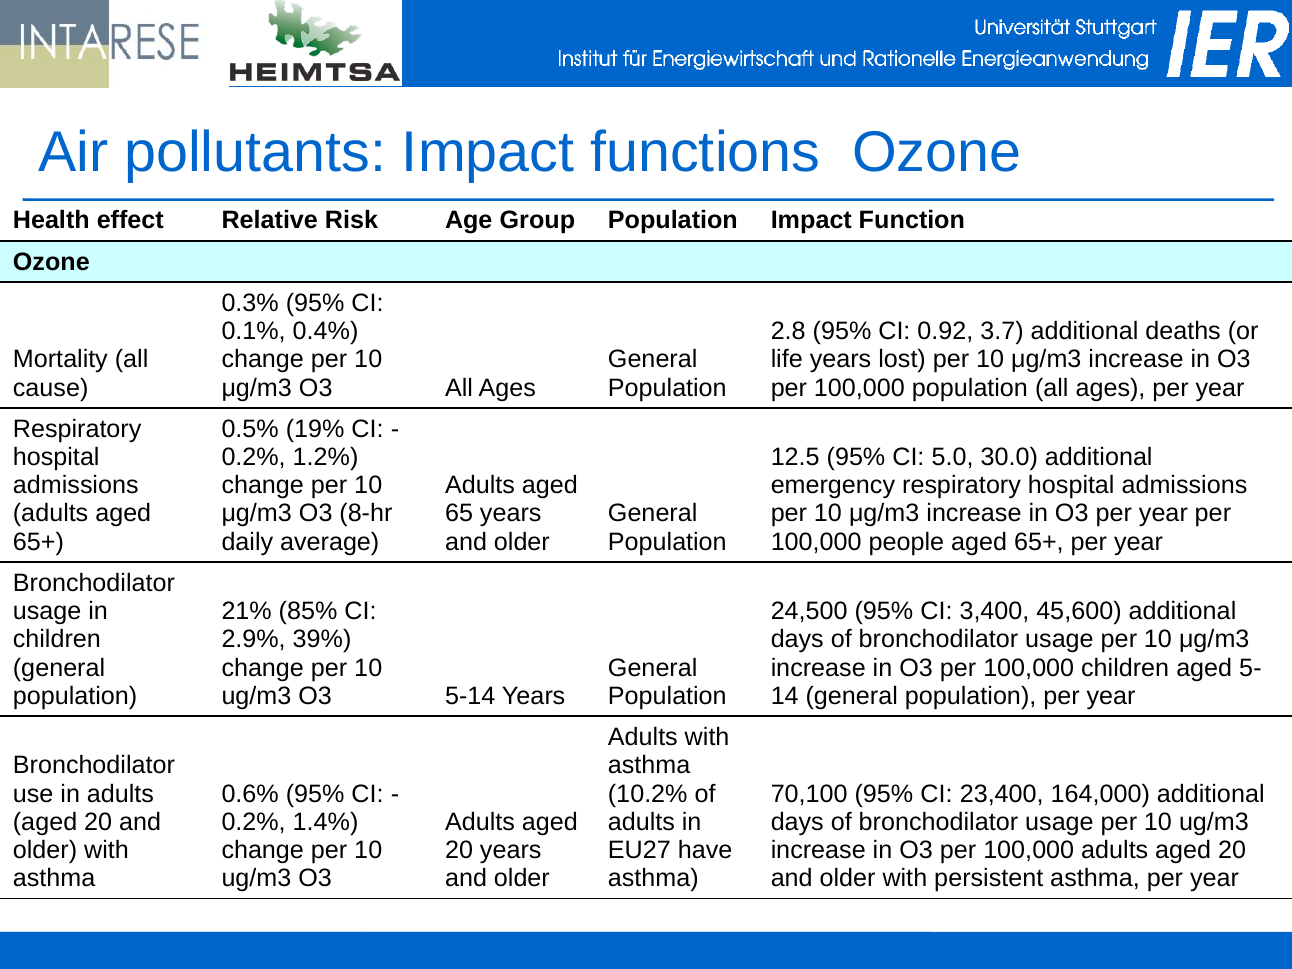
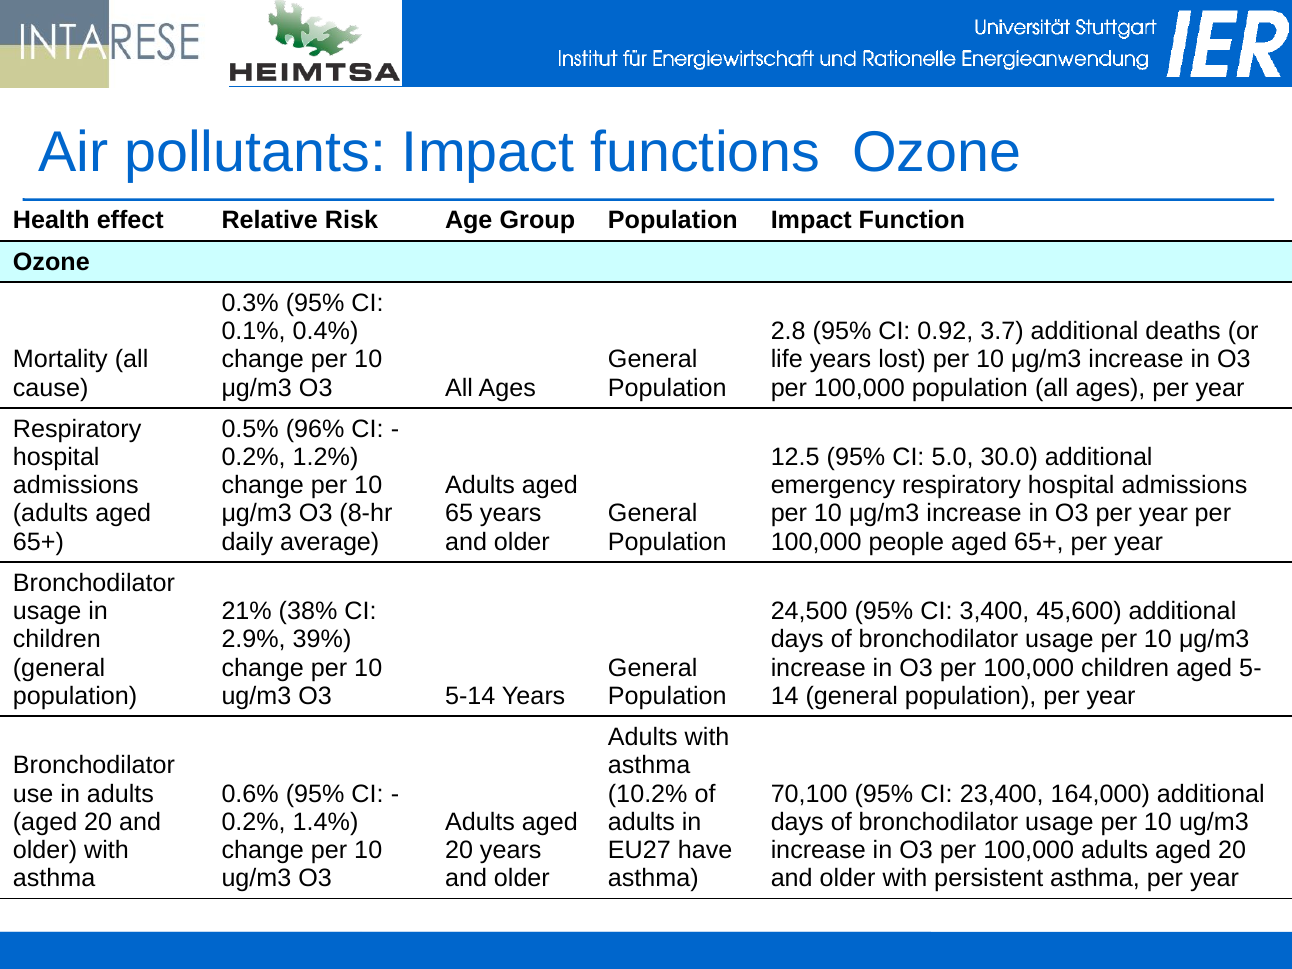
19%: 19% -> 96% (315, 429)
85%: 85% -> 38% (308, 611)
